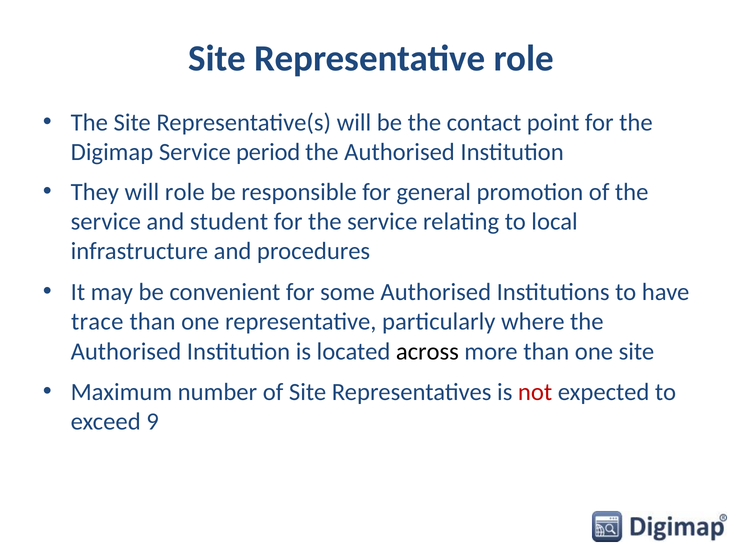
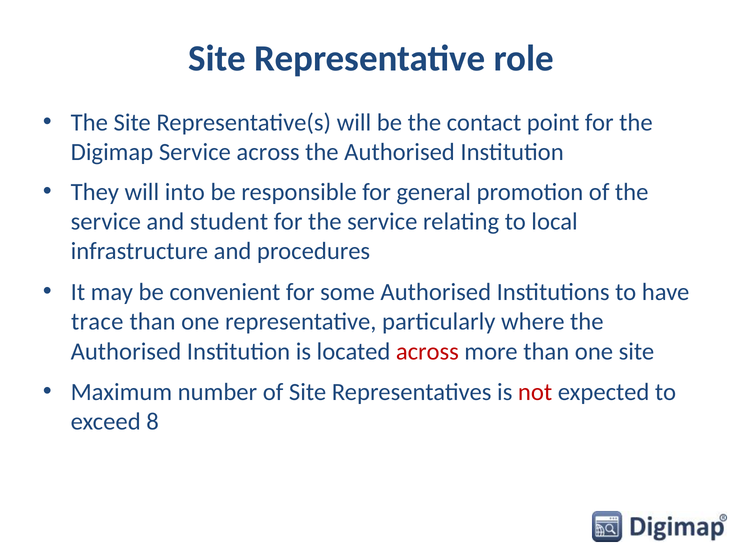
Service period: period -> across (268, 152)
will role: role -> into (185, 192)
across colour: black -> red (427, 351)
9: 9 -> 8 (153, 422)
